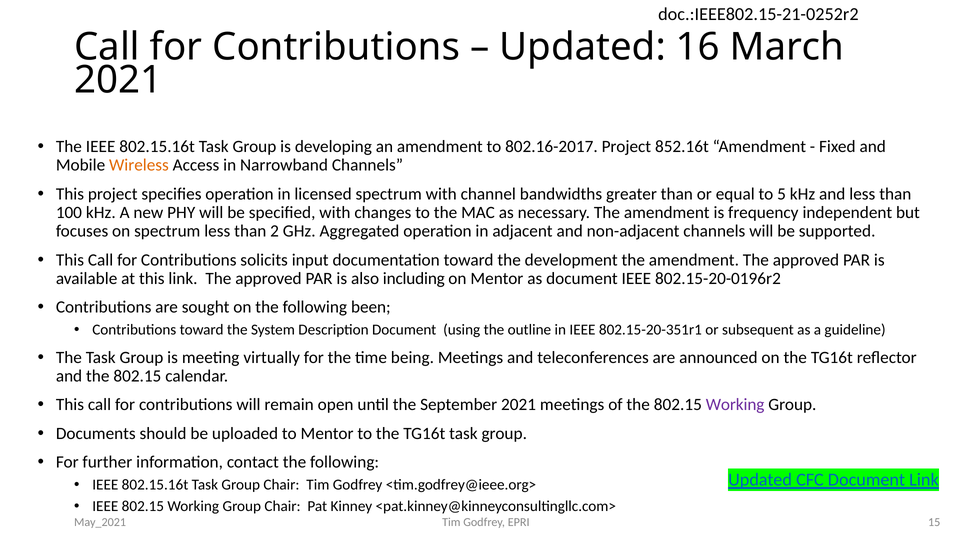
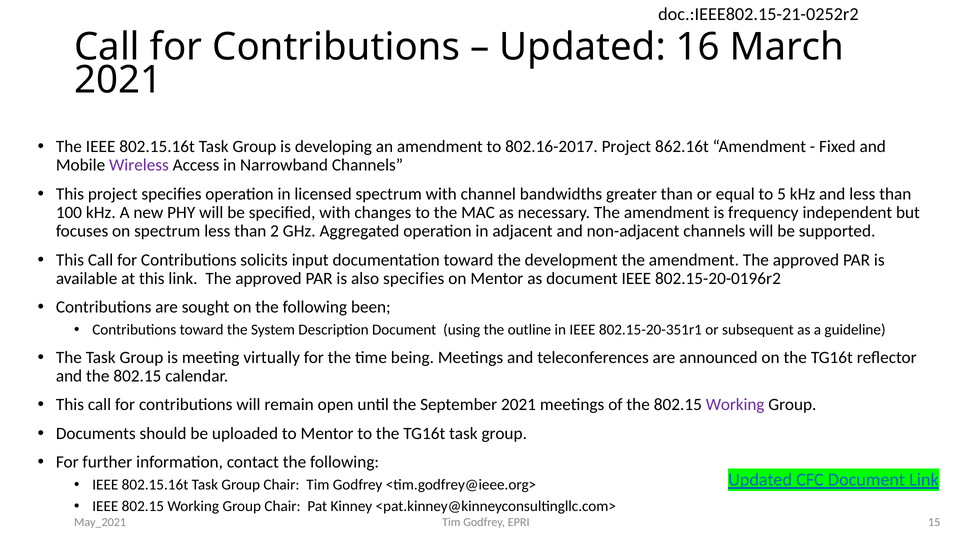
852.16t: 852.16t -> 862.16t (682, 146)
Wireless colour: orange -> purple (139, 165)
also including: including -> specifies (414, 278)
